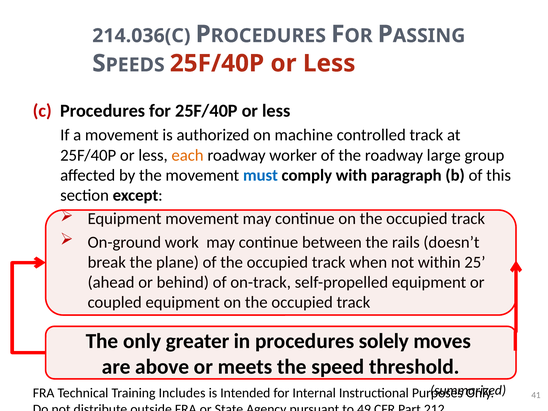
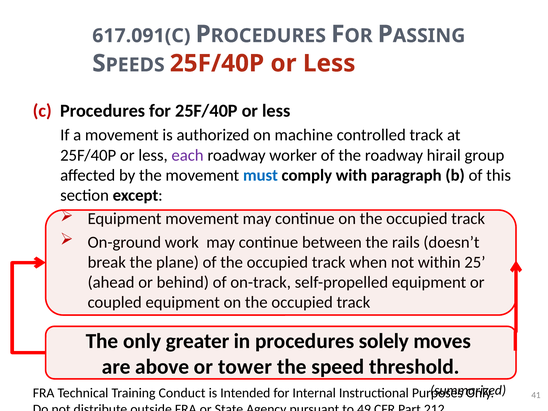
214.036(C: 214.036(C -> 617.091(C (141, 36)
each colour: orange -> purple (188, 155)
large: large -> hirail (444, 155)
meets: meets -> tower (245, 367)
Includes: Includes -> Conduct (182, 393)
